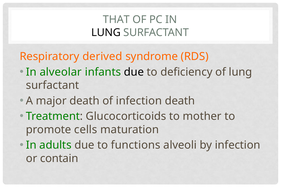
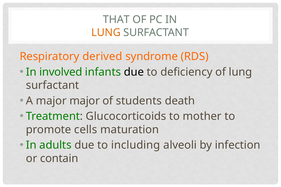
LUNG colour: black -> orange (106, 33)
alveolar: alveolar -> involved (61, 72)
major death: death -> major (85, 101)
of infection: infection -> students (139, 101)
functions: functions -> including (136, 145)
